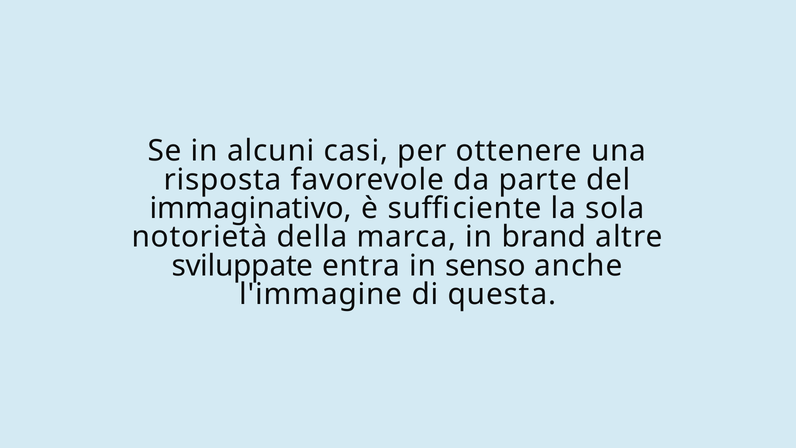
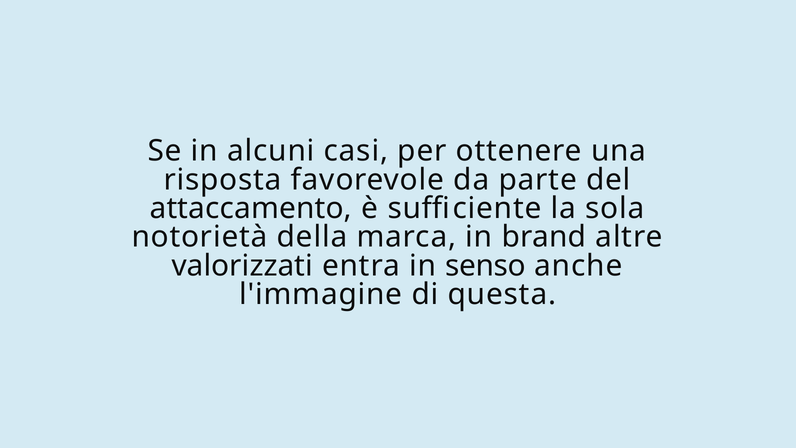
immaginativo: immaginativo -> attaccamento (251, 208)
sviluppate: sviluppate -> valorizzati (242, 266)
